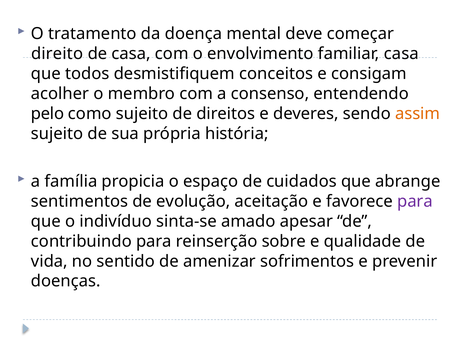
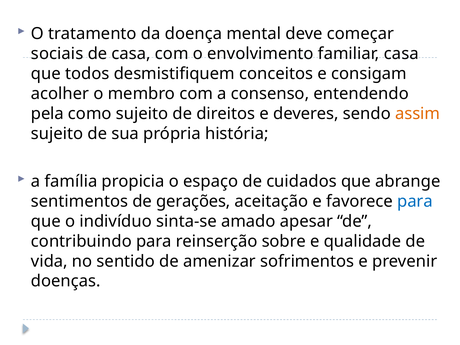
direito: direito -> sociais (57, 54)
pelo: pelo -> pela (47, 114)
evolução: evolução -> gerações (193, 201)
para colour: purple -> blue (415, 201)
